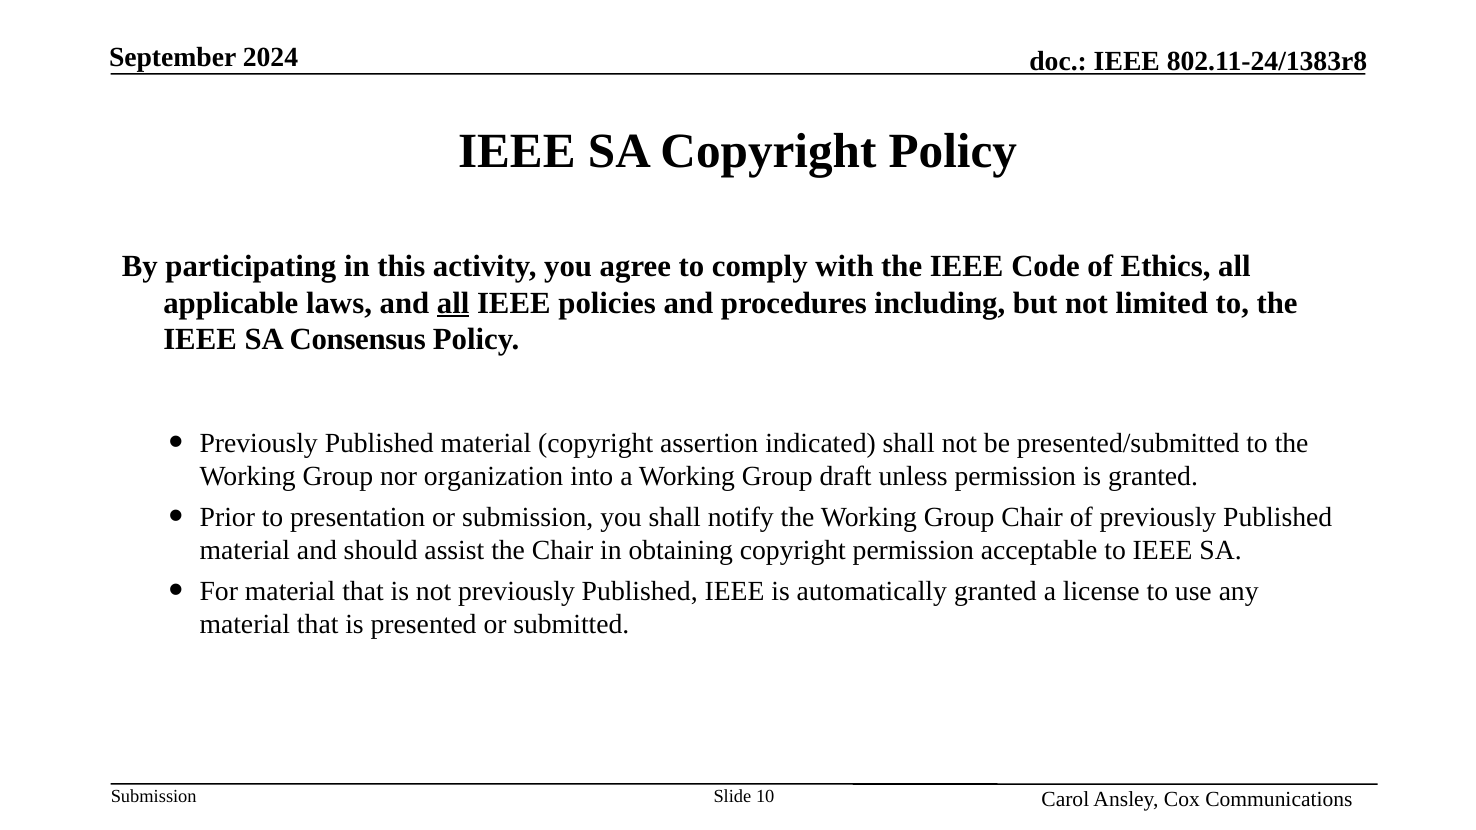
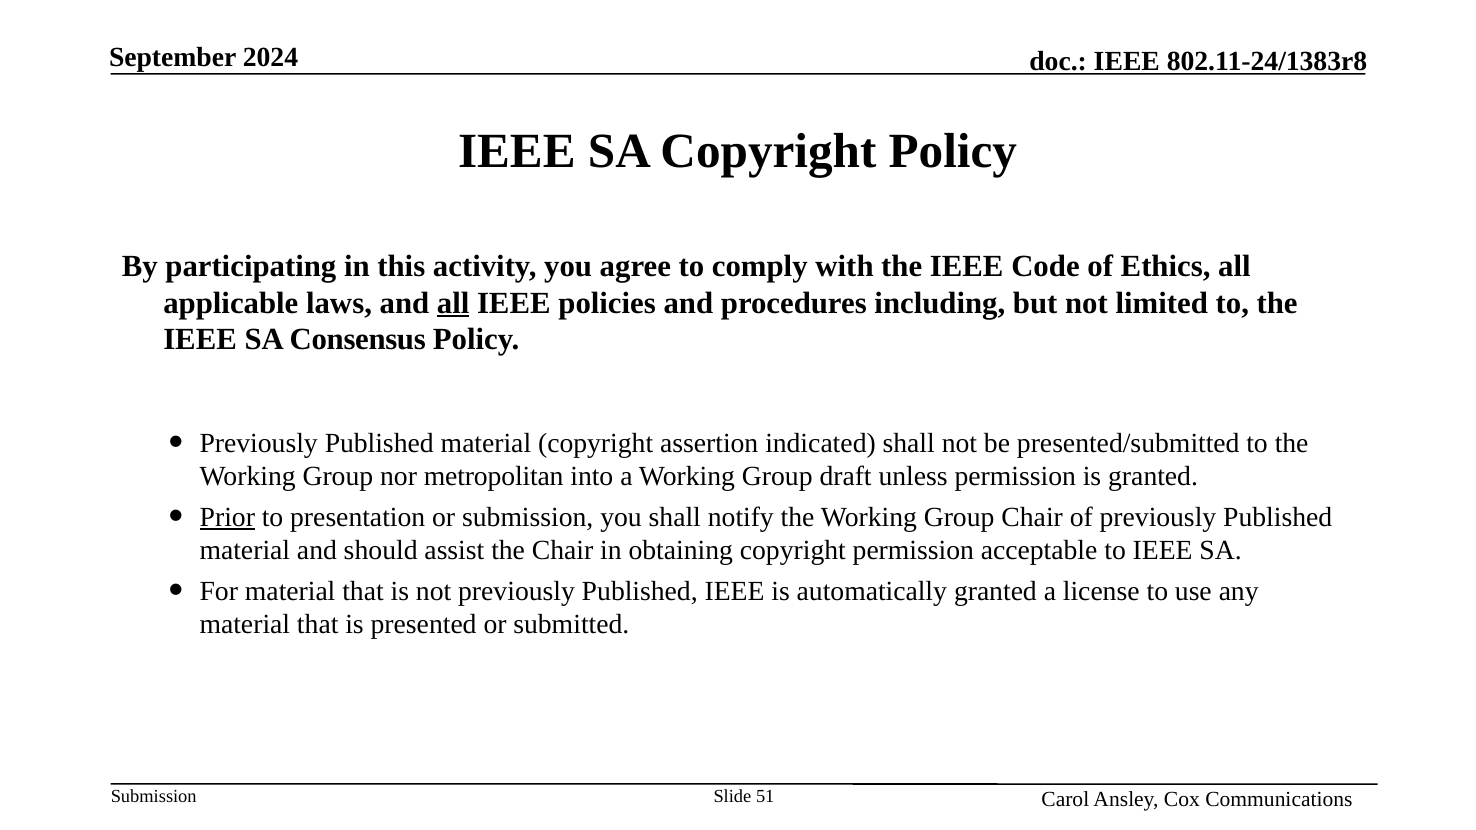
organization: organization -> metropolitan (494, 477)
Prior underline: none -> present (227, 517)
10: 10 -> 51 (765, 796)
